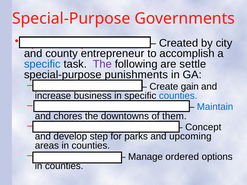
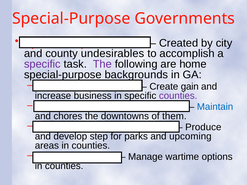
entrepreneur: entrepreneur -> undesirables (113, 54)
specific colour: blue -> purple (42, 64)
settle: settle -> home (193, 64)
punishments: punishments -> backgrounds (136, 75)
counties colour: blue -> purple (178, 96)
Concept: Concept -> Produce (203, 127)
ordered: ordered -> wartime (182, 157)
